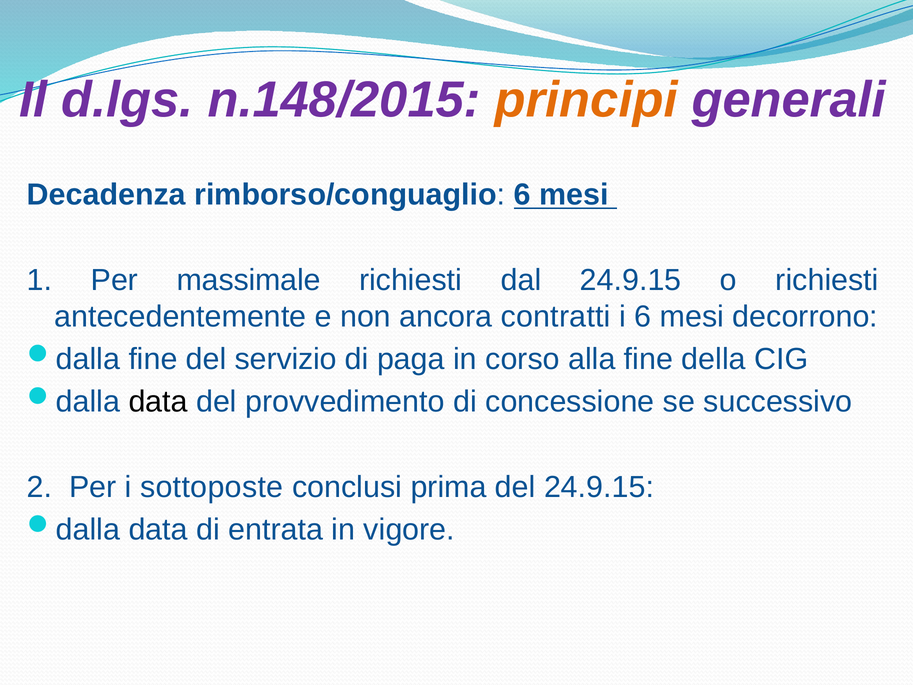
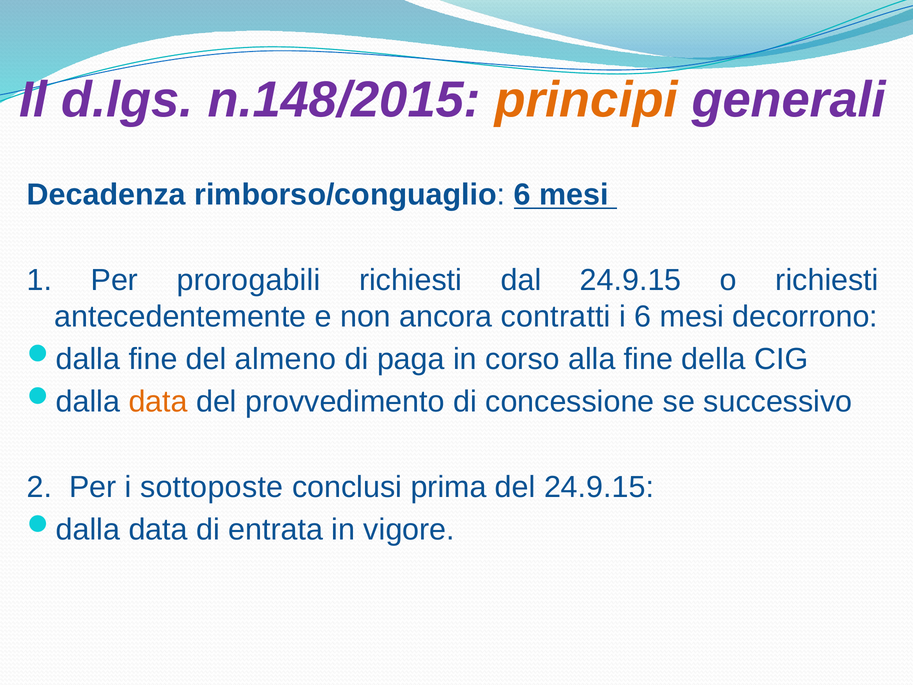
massimale: massimale -> prorogabili (249, 280)
servizio: servizio -> almeno (286, 359)
data colour: black -> orange (158, 402)
